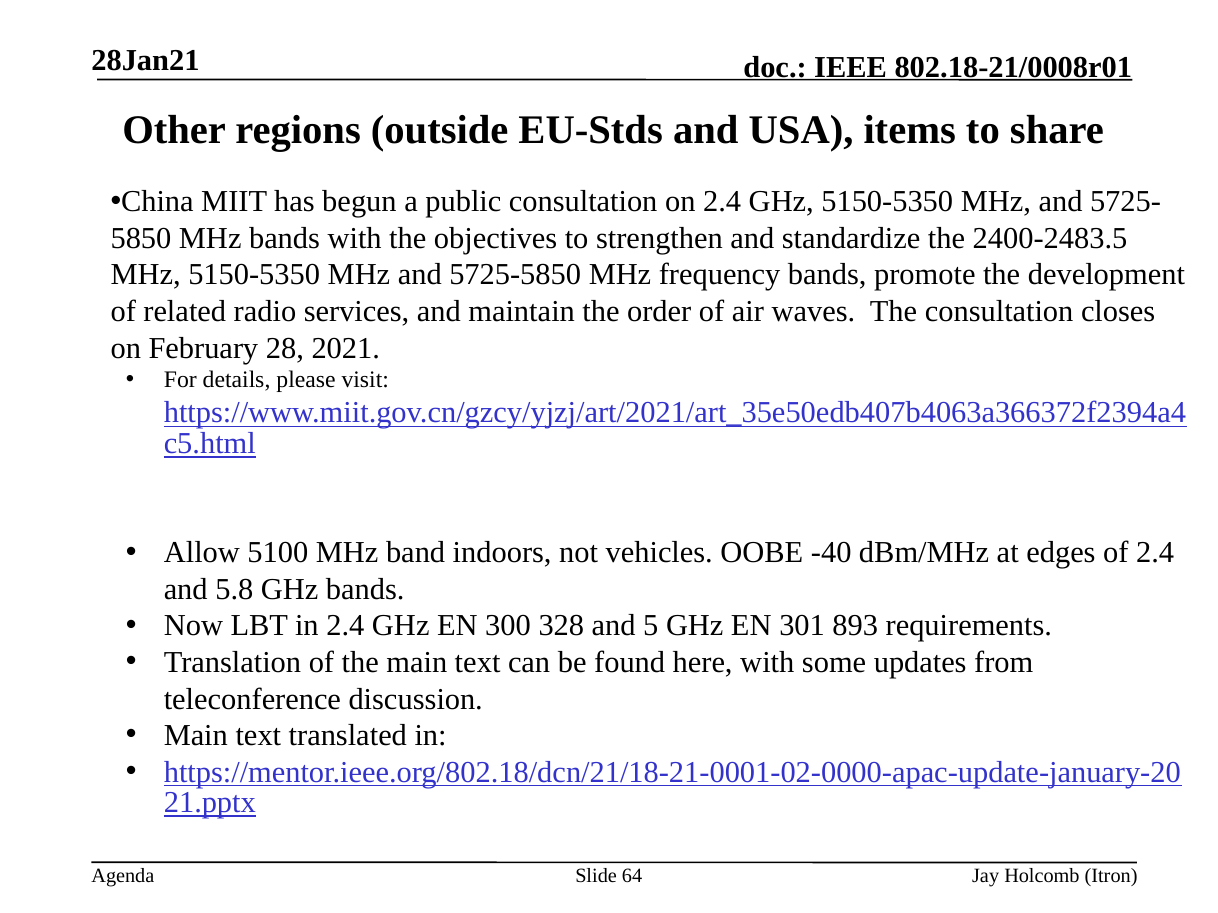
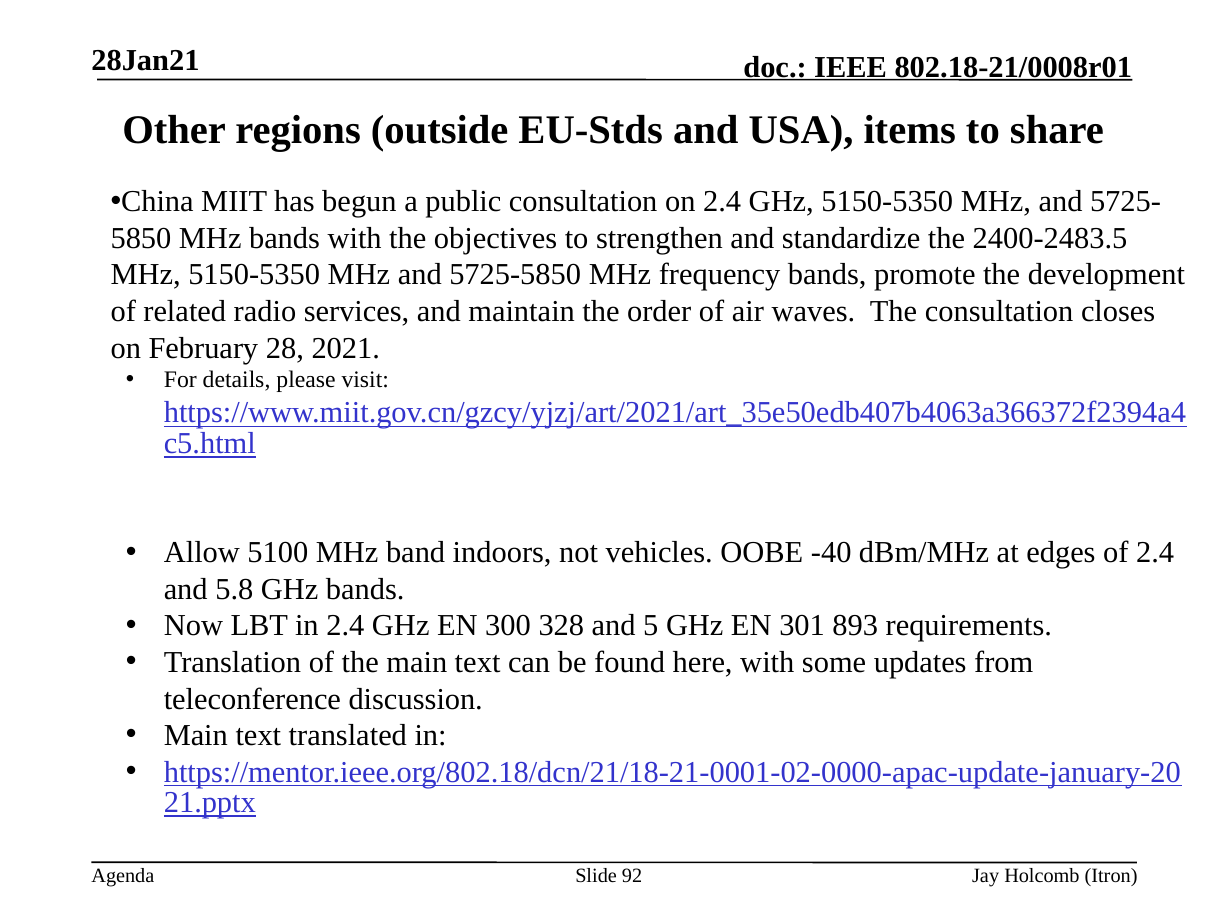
64: 64 -> 92 (632, 876)
